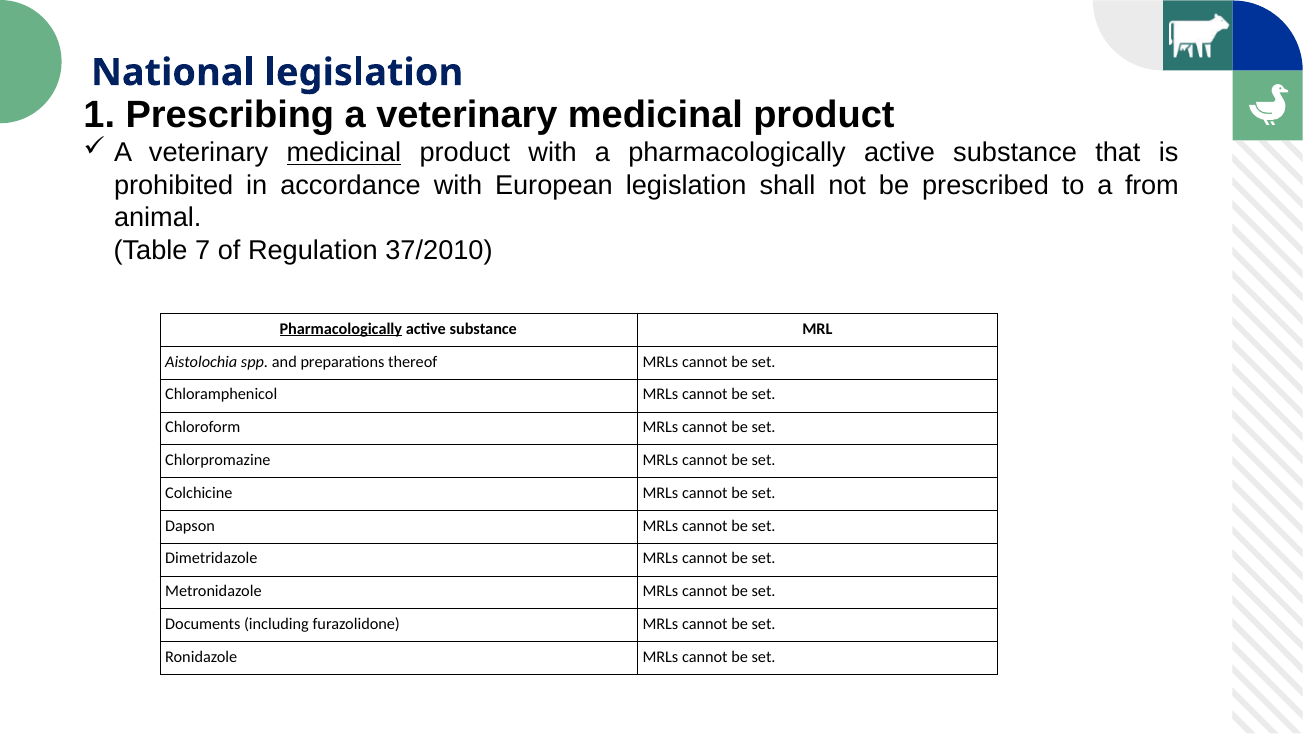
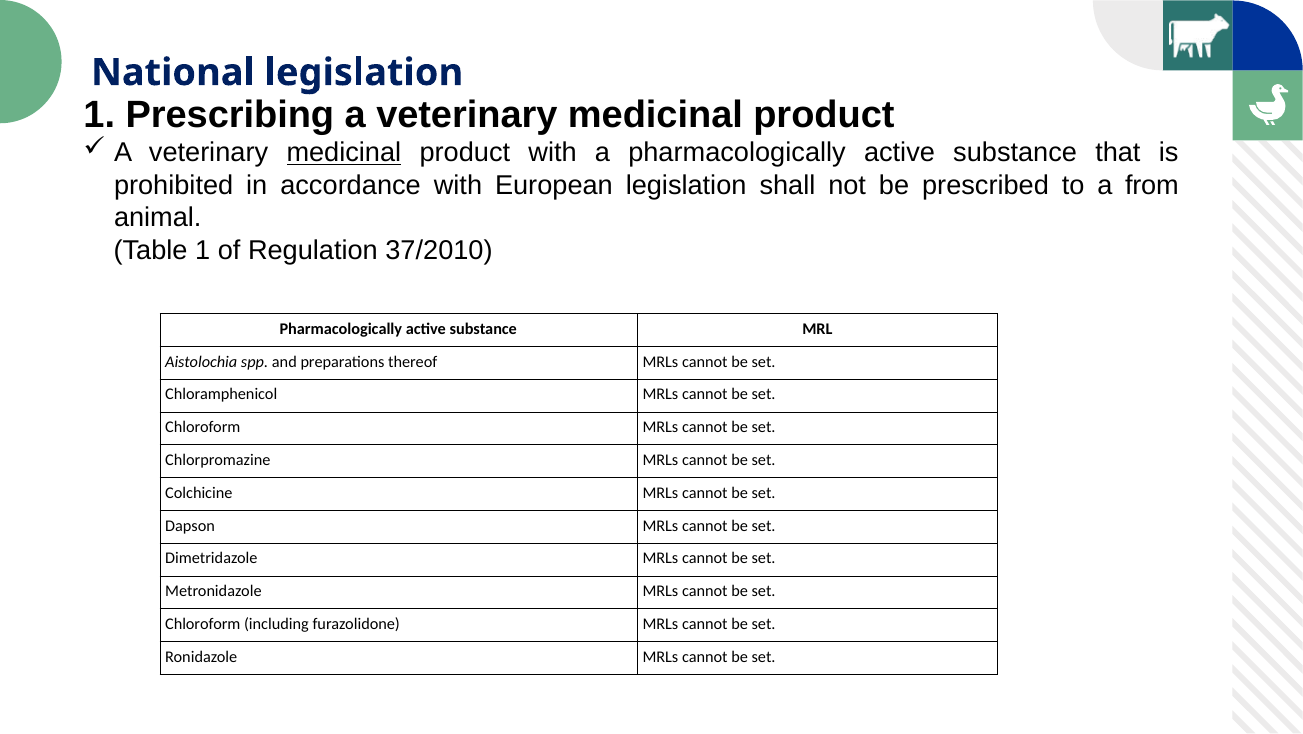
Table 7: 7 -> 1 (203, 251)
Pharmacologically underline: present -> none (341, 329)
Documents: Documents -> Chloroform (203, 624)
